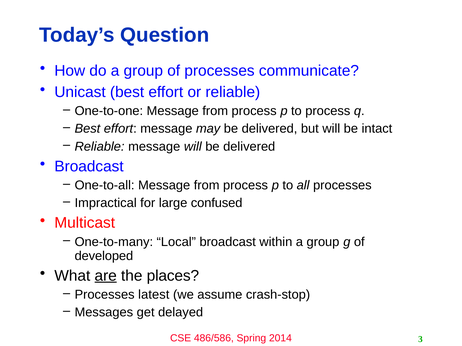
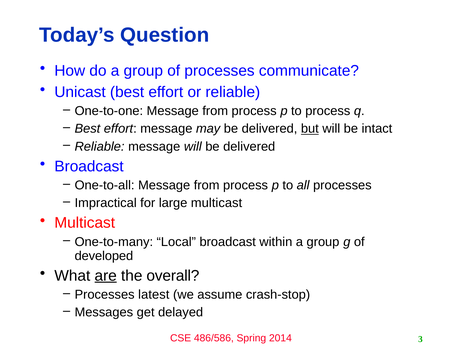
but underline: none -> present (310, 129)
large confused: confused -> multicast (217, 203)
places: places -> overall (173, 276)
